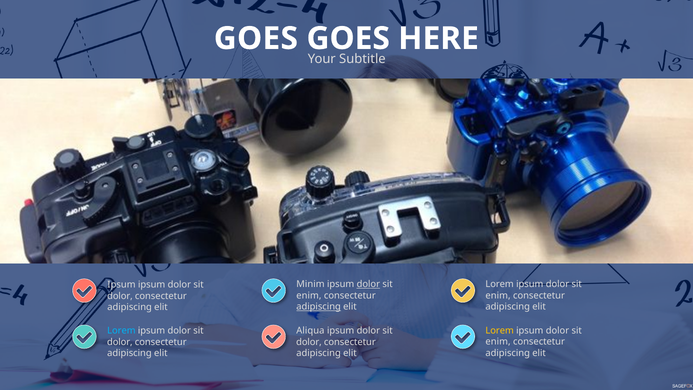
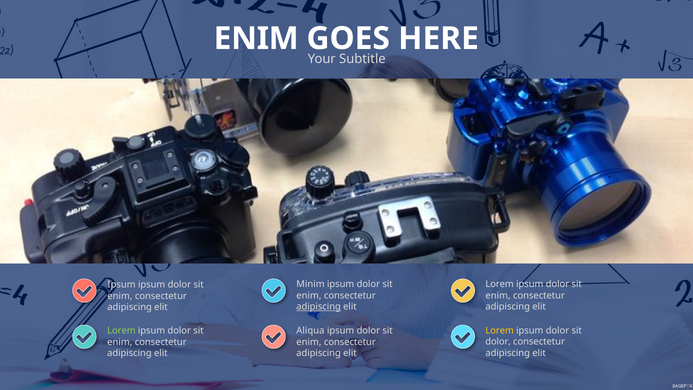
GOES: GOES -> ENIM (256, 38)
dolor underline: present -> none (368, 284)
dolor: dolor -> enim (120, 296)
Lorem colour: light blue -> light green (121, 331)
enim: enim -> dolor (498, 342)
dolor: dolor -> enim (120, 342)
dolor: dolor -> enim (309, 342)
